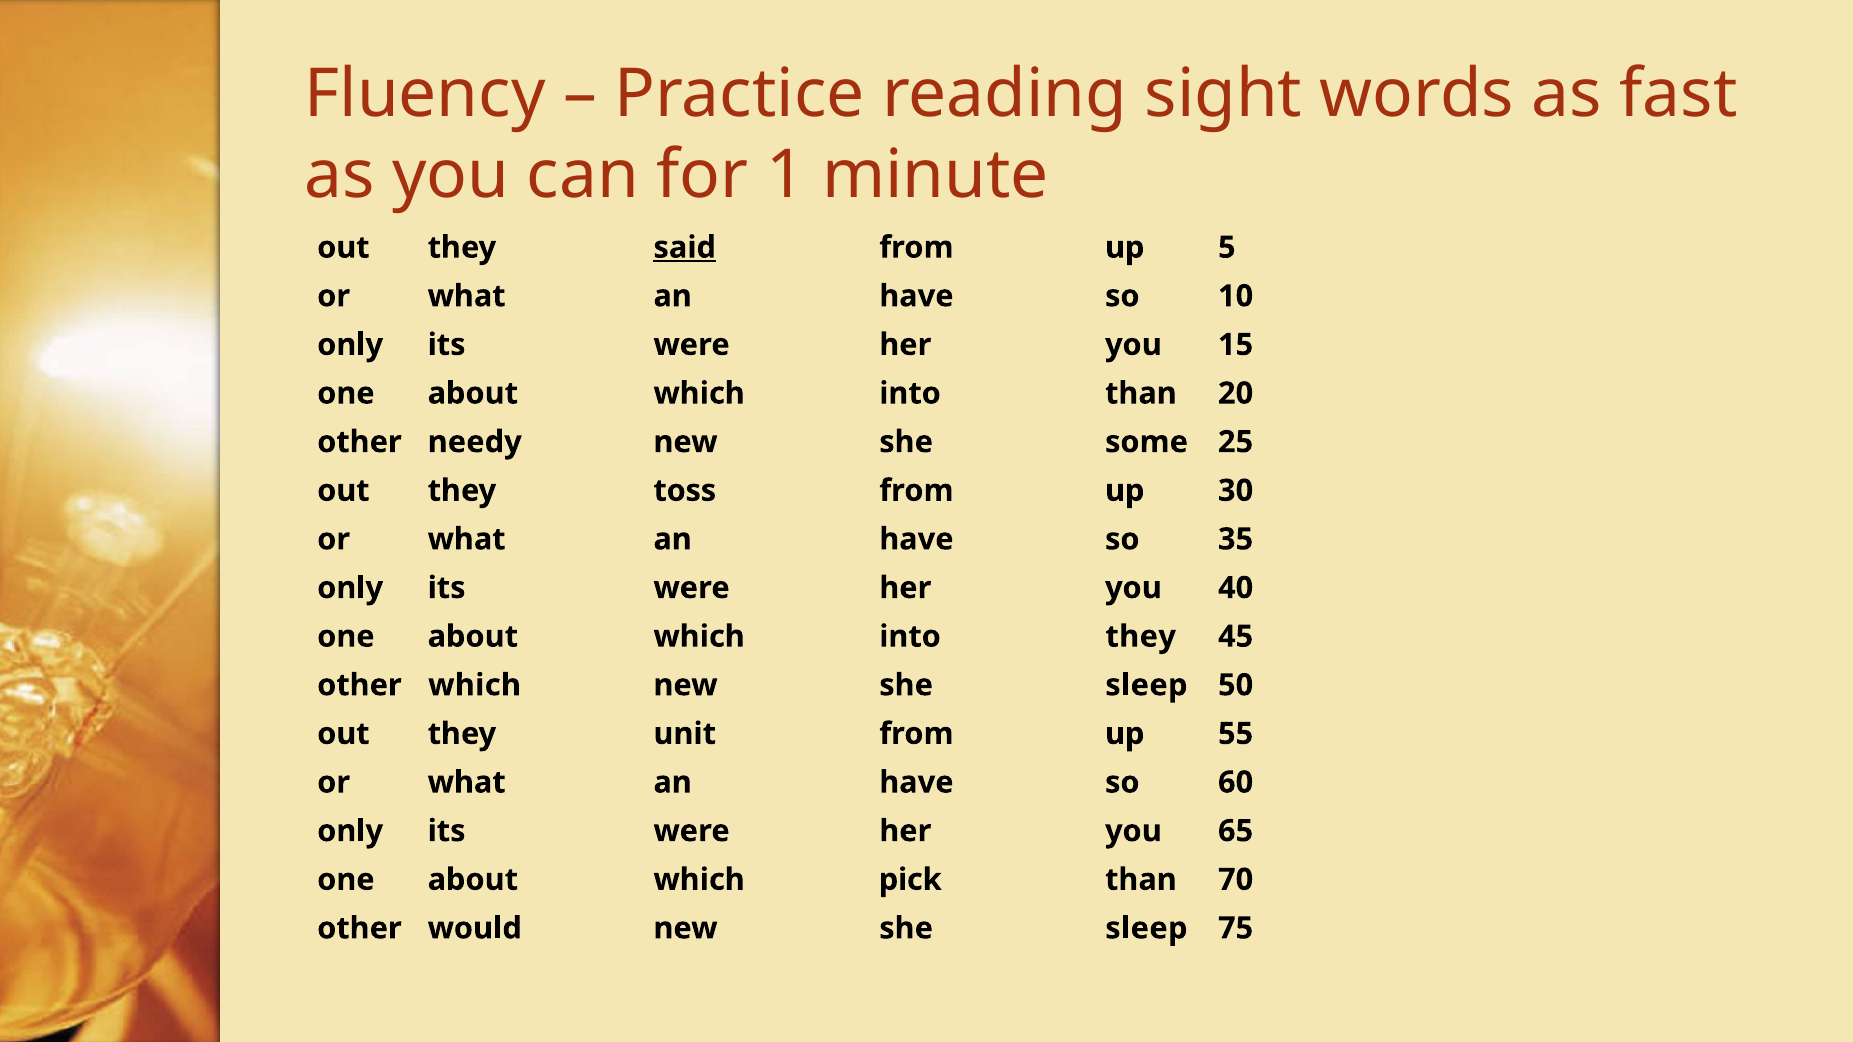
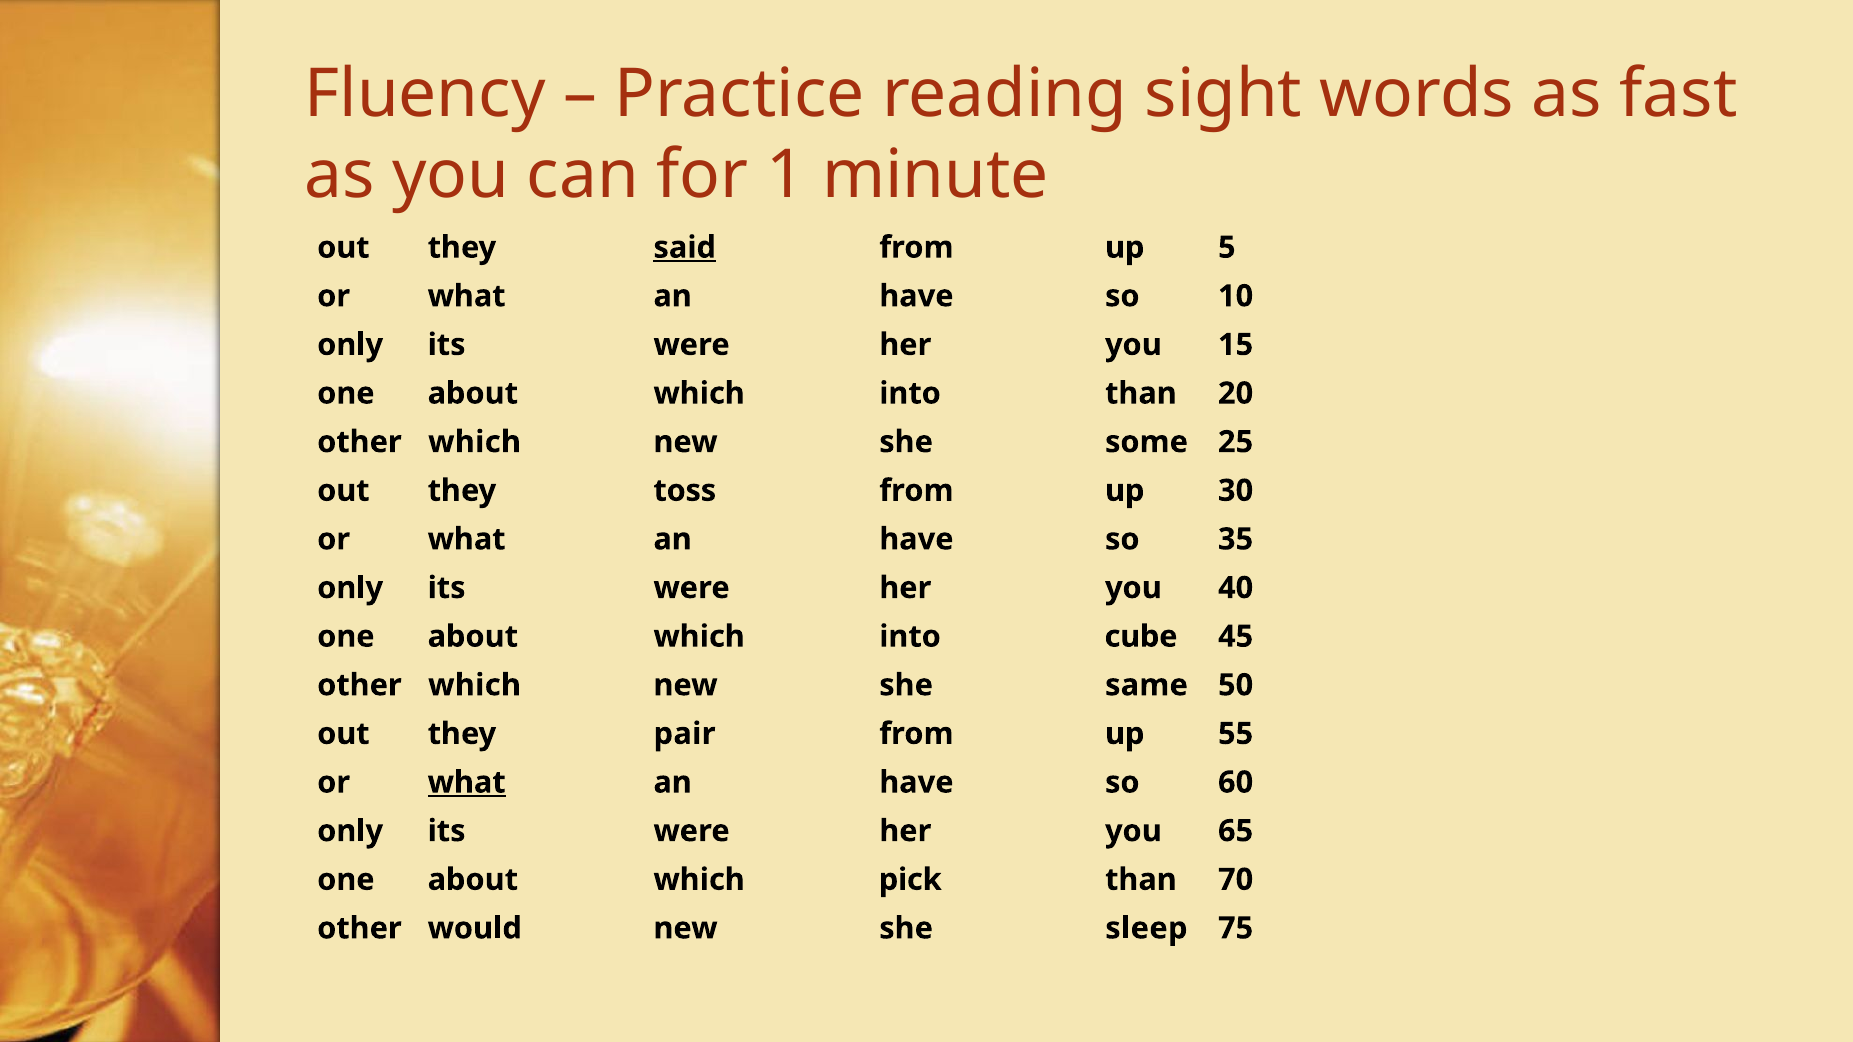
needy: needy -> which (475, 442)
into they: they -> cube (1141, 637)
sleep: sleep -> same (1146, 685)
unit: unit -> pair (685, 734)
what underline: none -> present (467, 783)
